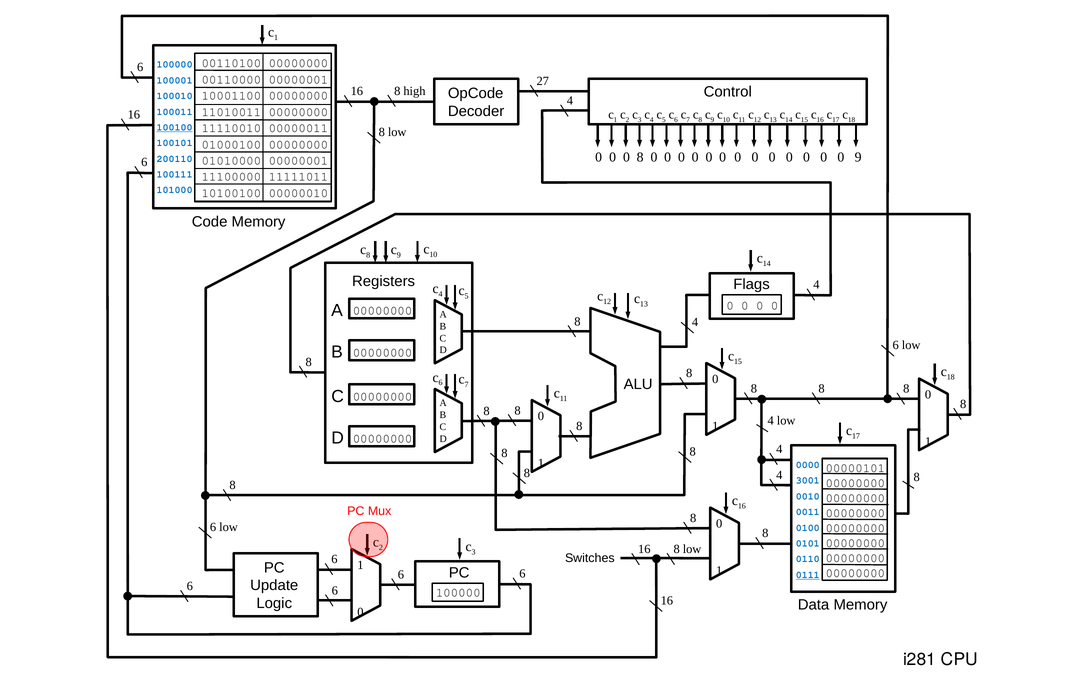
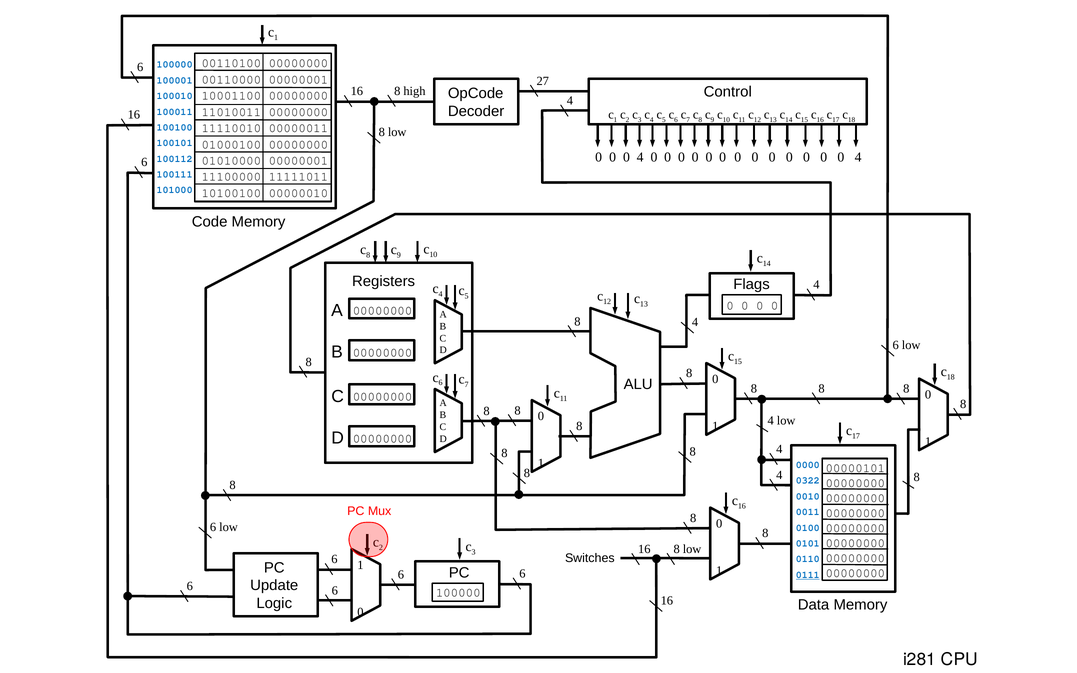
100100 underline: present -> none (175, 127)
8: 8 -> 4 (640, 157)
9: 9 -> 4 (858, 157)
200110: 200110 -> 100112 (175, 159)
3001: 3001 -> 0322 (808, 481)
